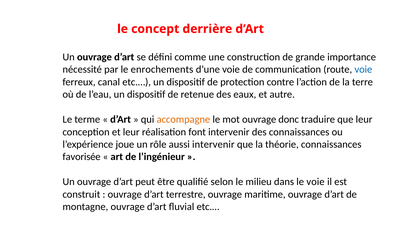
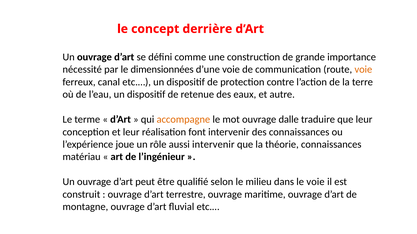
enrochements: enrochements -> dimensionnées (162, 70)
voie colour: blue -> orange (363, 70)
donc: donc -> dalle (289, 120)
favorisée: favorisée -> matériau (82, 157)
